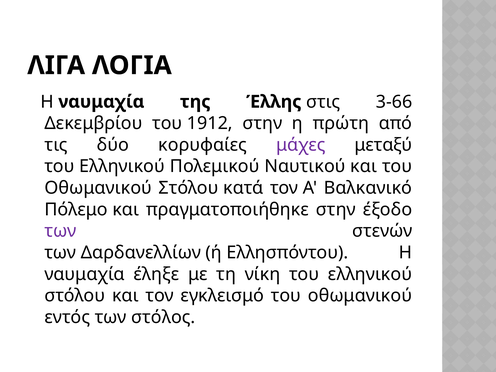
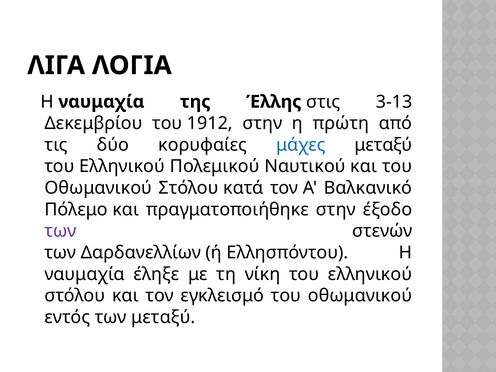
3-66: 3-66 -> 3-13 (394, 102)
μάχες colour: purple -> blue (301, 145)
των στόλος: στόλος -> μεταξύ (163, 317)
